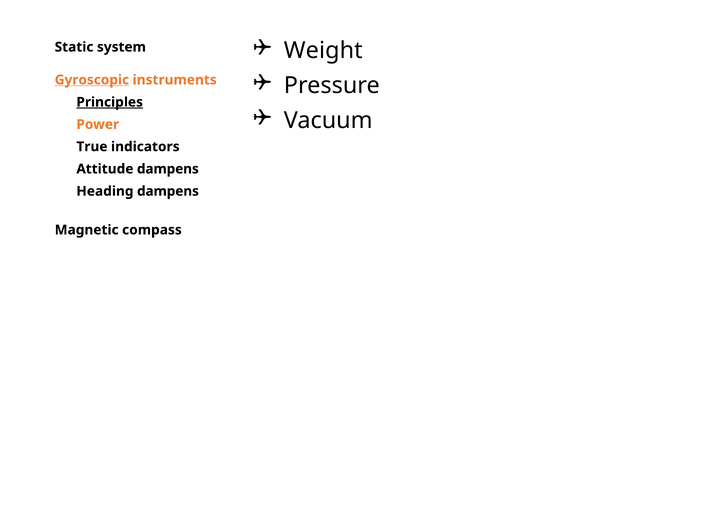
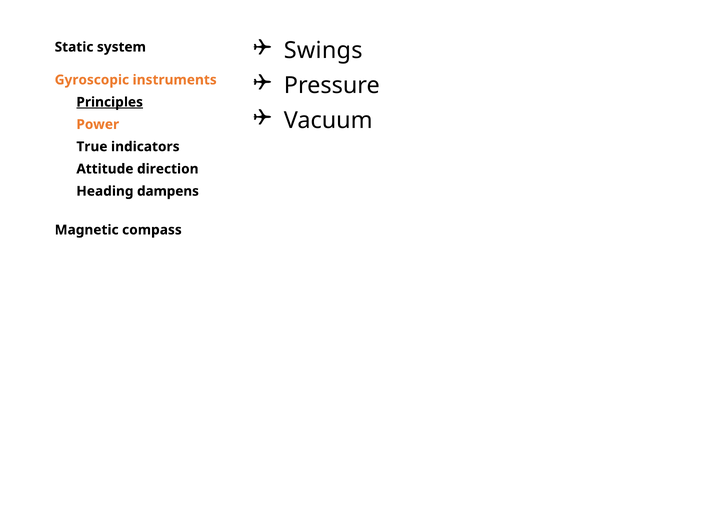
Weight: Weight -> Swings (323, 50)
Gyroscopic underline: present -> none (92, 80)
Attitude dampens: dampens -> direction (168, 169)
